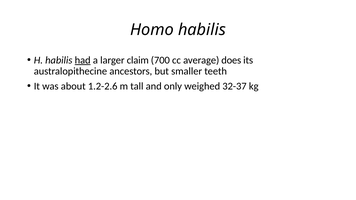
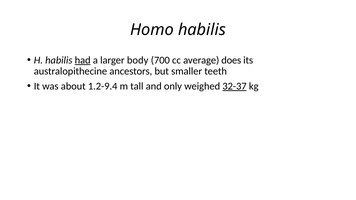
claim: claim -> body (138, 60)
1.2-2.6: 1.2-2.6 -> 1.2-9.4 (103, 86)
32-37 underline: none -> present (234, 86)
